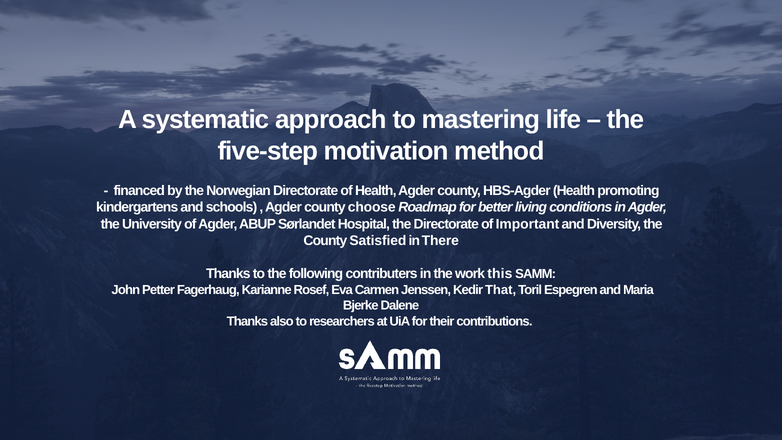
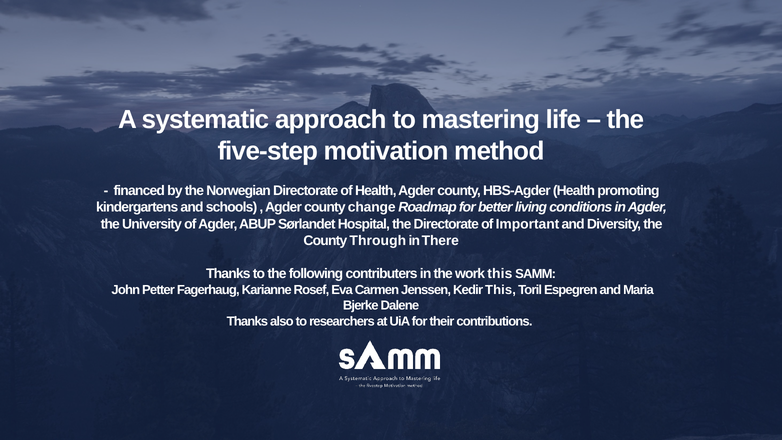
choose: choose -> change (372, 207)
Satisfied: Satisfied -> Through (378, 241)
Kedir That: That -> This (501, 290)
